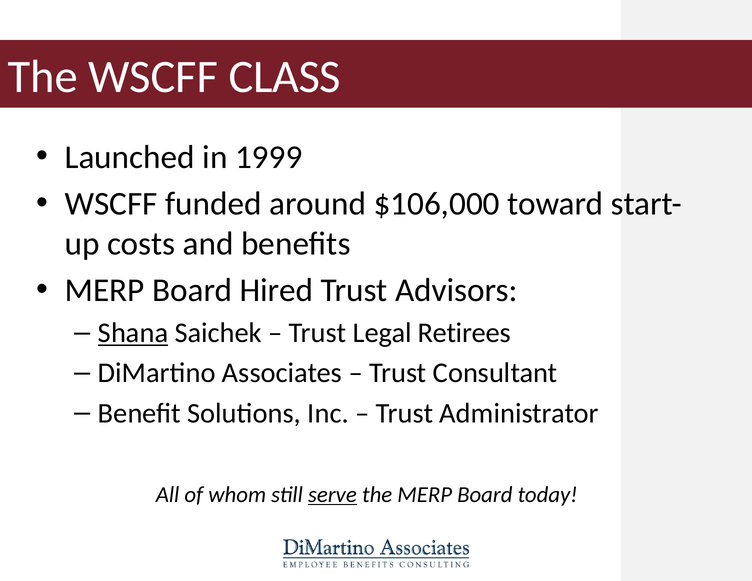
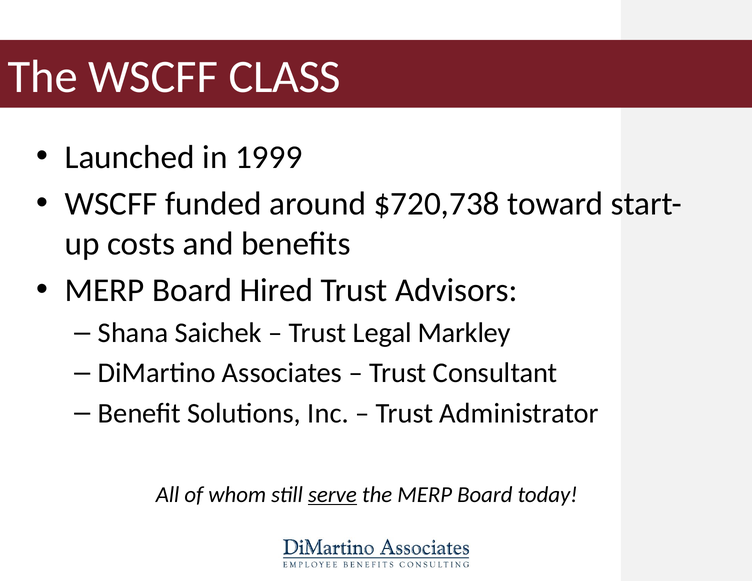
$106,000: $106,000 -> $720,738 (437, 204)
Shana underline: present -> none (133, 333)
Retirees: Retirees -> Markley (464, 333)
